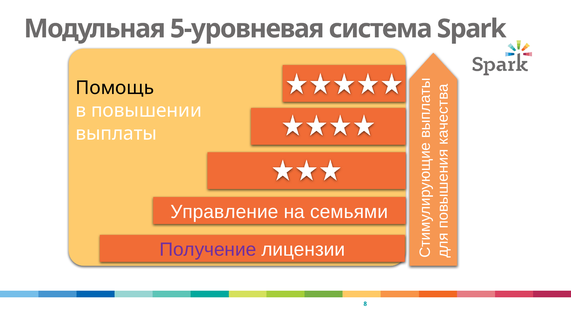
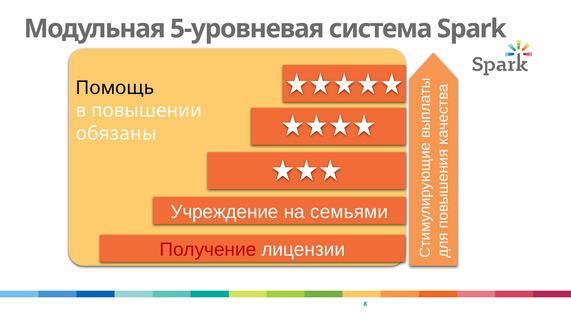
выплаты: выплаты -> обязаны (116, 133)
Управление: Управление -> Учреждение (224, 212)
Получение colour: purple -> red (208, 250)
